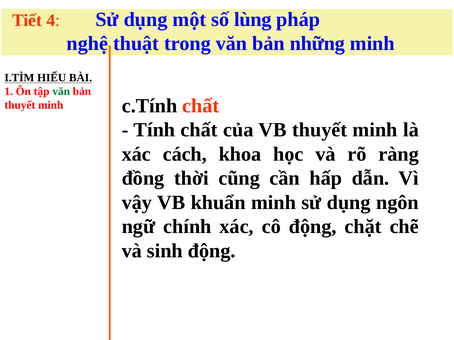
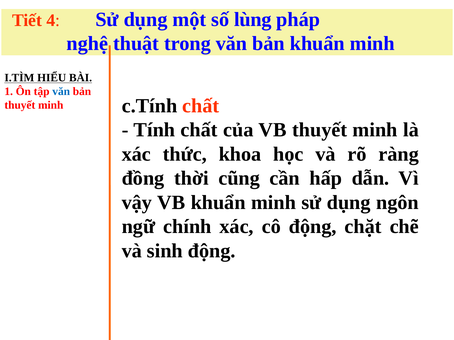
bản những: những -> khuẩn (317, 44)
văn colour: green -> blue (61, 92)
cách: cách -> thức (185, 154)
